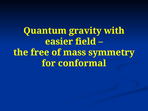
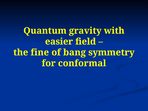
free: free -> fine (40, 52)
mass: mass -> bang (74, 52)
